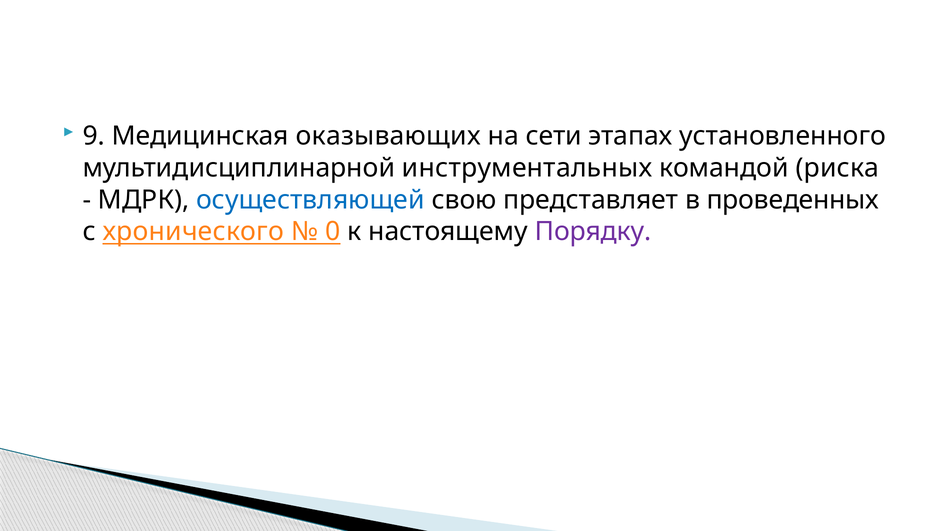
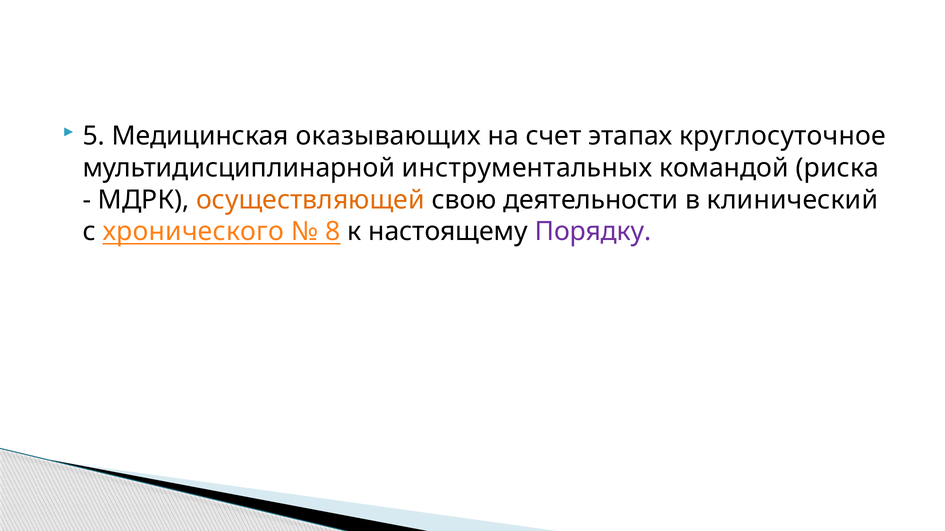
9: 9 -> 5 (94, 136)
сети: сети -> счет (554, 136)
установленного: установленного -> круглосуточное (782, 136)
осуществляющей colour: blue -> orange (310, 200)
представляет: представляет -> деятельности (591, 200)
проведенных: проведенных -> клинический (793, 200)
0: 0 -> 8 (333, 232)
